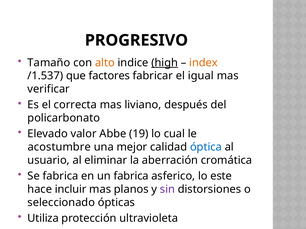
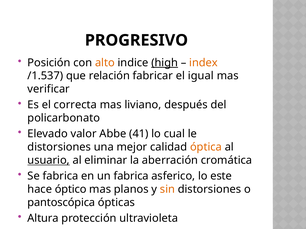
Tamaño: Tamaño -> Posición (49, 63)
factores: factores -> relación (109, 76)
19: 19 -> 41 (139, 134)
acostumbre: acostumbre -> distorsiones (59, 147)
óptica colour: blue -> orange (206, 147)
usuario underline: none -> present (49, 161)
incluir: incluir -> óptico (71, 190)
sin colour: purple -> orange (167, 190)
seleccionado: seleccionado -> pantoscópica (61, 203)
Utiliza: Utiliza -> Altura (43, 219)
